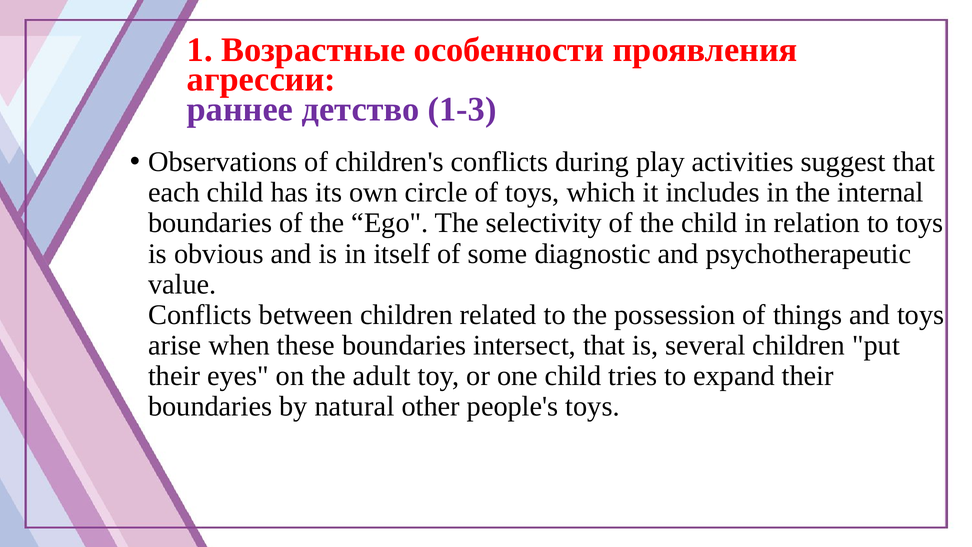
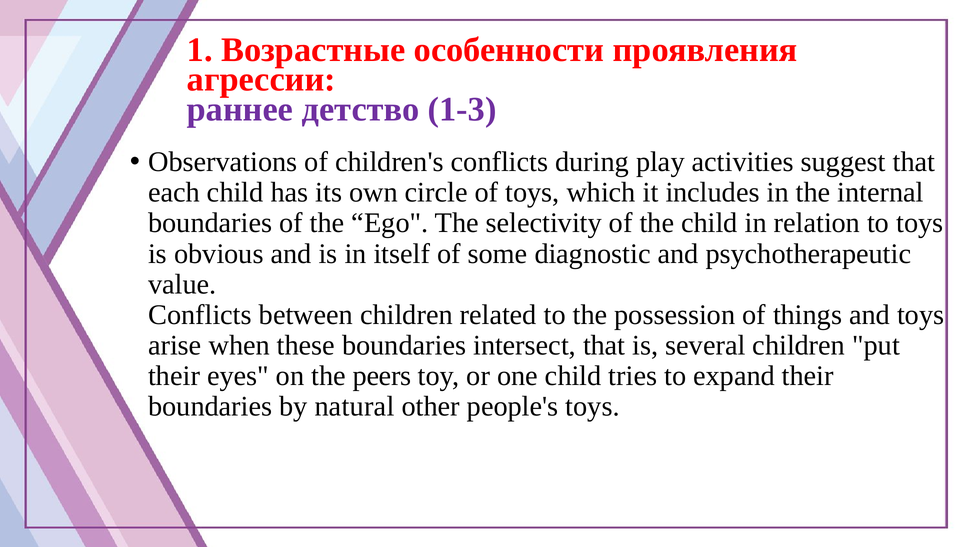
adult: adult -> peers (382, 376)
